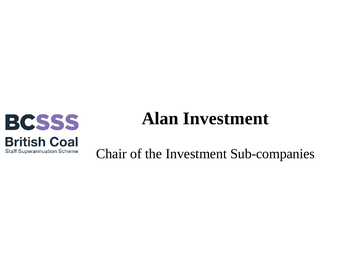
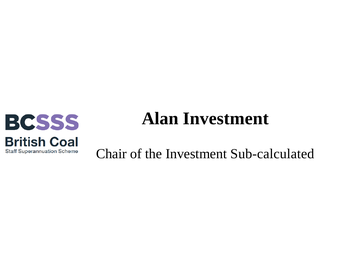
Sub-companies: Sub-companies -> Sub-calculated (272, 154)
